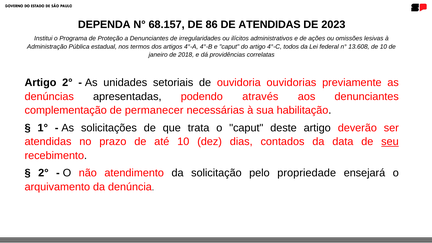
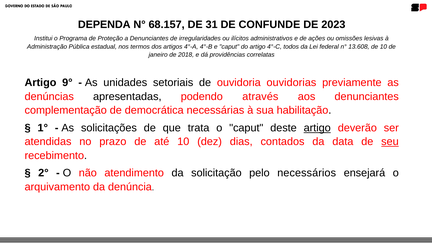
86: 86 -> 31 (212, 25)
DE ATENDIDAS: ATENDIDAS -> CONFUNDE (269, 25)
Artigo 2°: 2° -> 9° (67, 83)
permanecer: permanecer -> democrática (154, 110)
artigo underline: none -> present (317, 128)
propriedade: propriedade -> necessários (307, 173)
